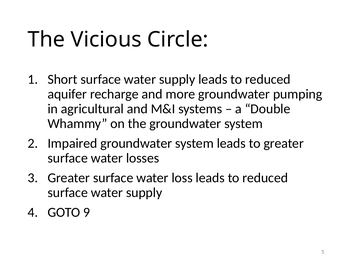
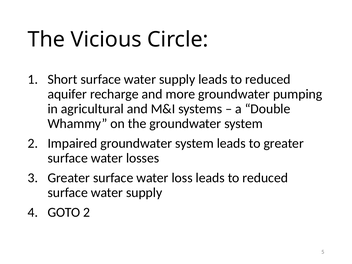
GOTO 9: 9 -> 2 (87, 212)
